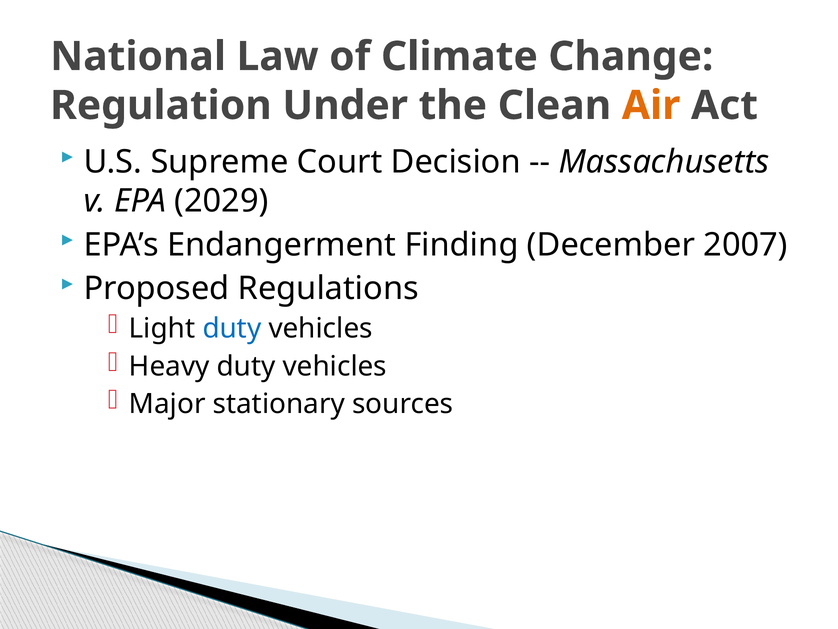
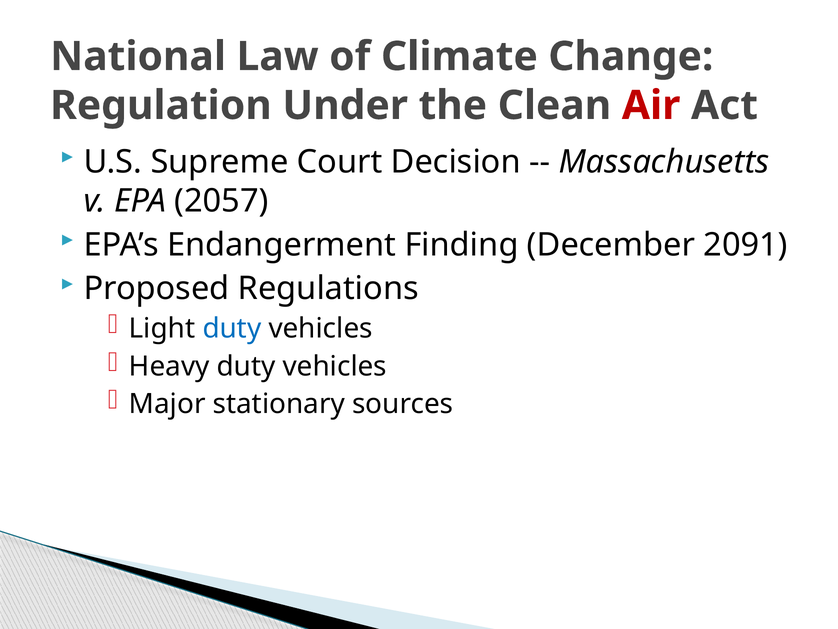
Air colour: orange -> red (651, 105)
2029: 2029 -> 2057 (221, 201)
2007: 2007 -> 2091 (746, 245)
